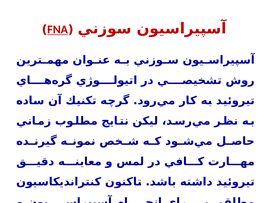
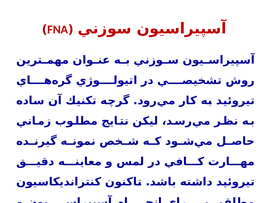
FNA underline: present -> none (58, 30)
